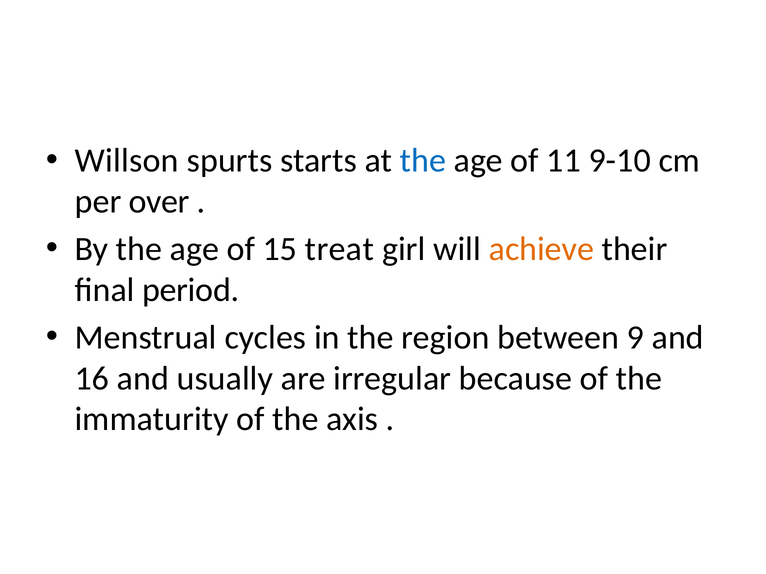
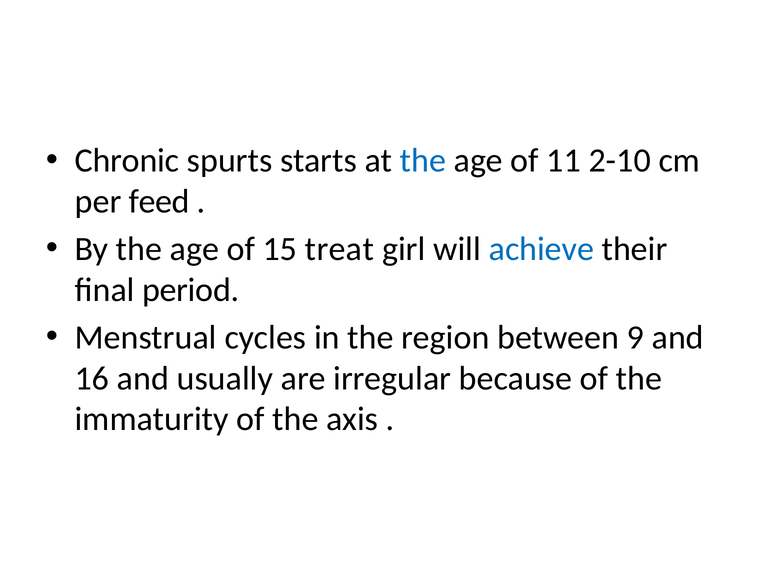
Willson: Willson -> Chronic (127, 161)
9-10: 9-10 -> 2-10 (620, 161)
over: over -> feed (159, 202)
achieve colour: orange -> blue (541, 249)
